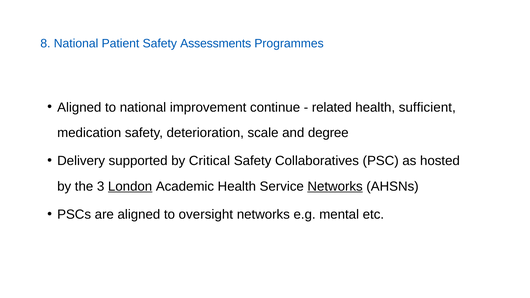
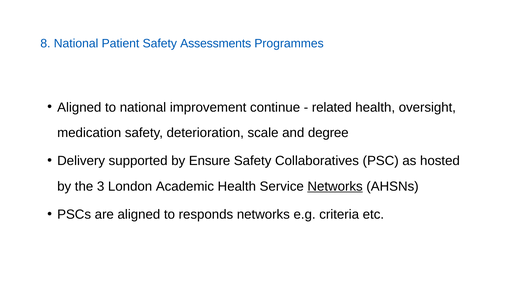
sufficient: sufficient -> oversight (427, 107)
Critical: Critical -> Ensure (210, 161)
London underline: present -> none (130, 186)
oversight: oversight -> responds (206, 215)
mental: mental -> criteria (339, 215)
